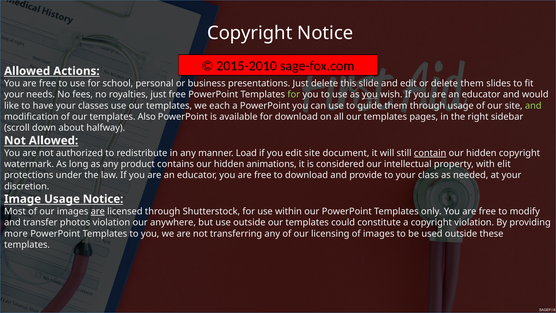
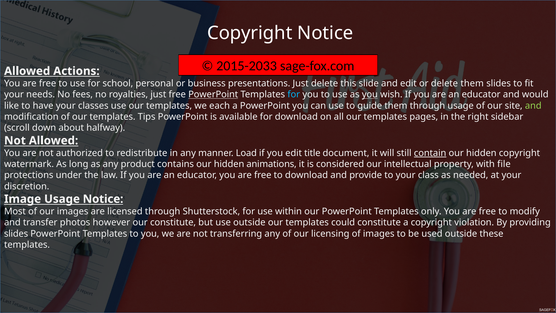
2015-2010: 2015-2010 -> 2015-2033 (247, 66)
PowerPoint underline: none -> present (213, 94)
for colour: light green -> light blue (294, 94)
Also: Also -> Tips (147, 117)
edit site: site -> title (312, 153)
elit: elit -> file (504, 164)
are underline: present -> none (98, 211)
photos violation: violation -> however (111, 222)
our anywhere: anywhere -> constitute (173, 222)
more: more -> slides (16, 233)
